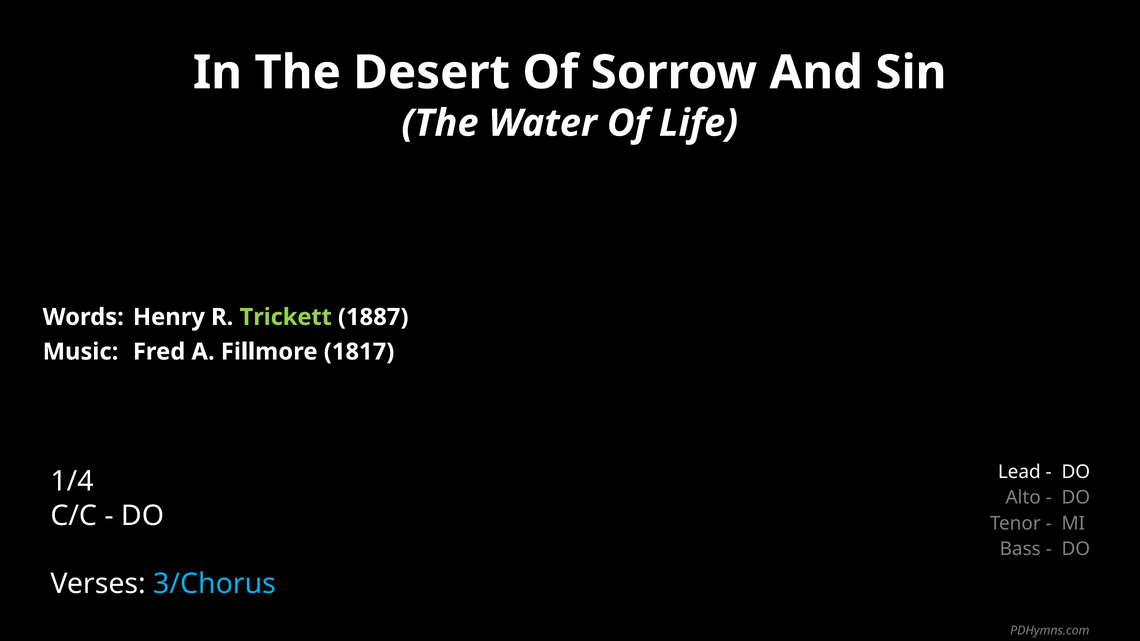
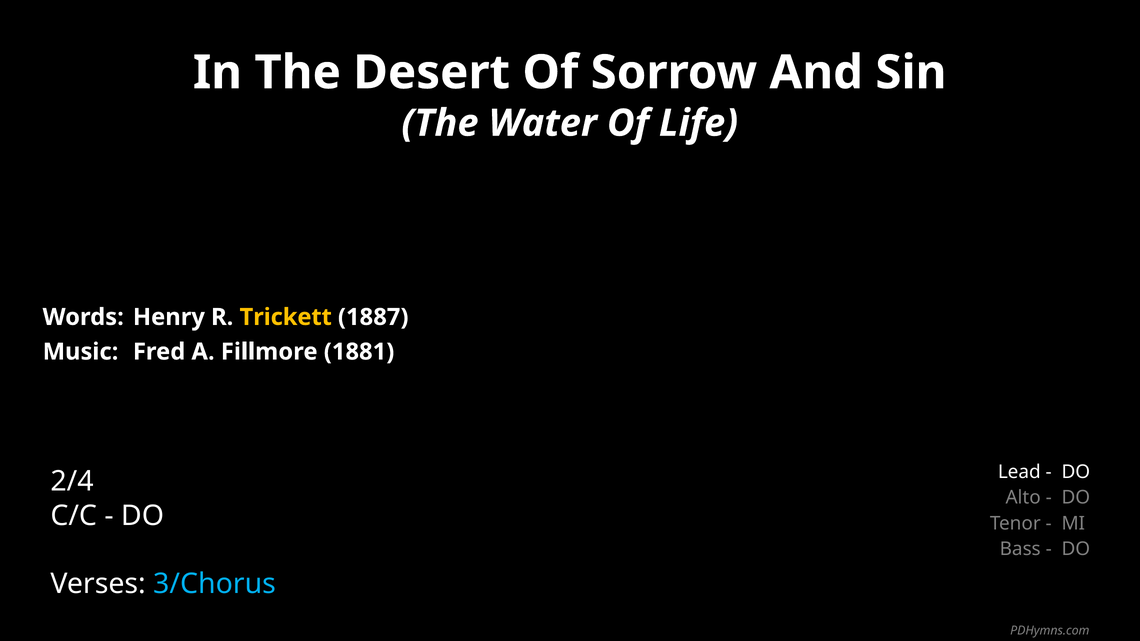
Trickett colour: light green -> yellow (286, 317)
1817: 1817 -> 1881 (359, 352)
1/4: 1/4 -> 2/4 (72, 482)
